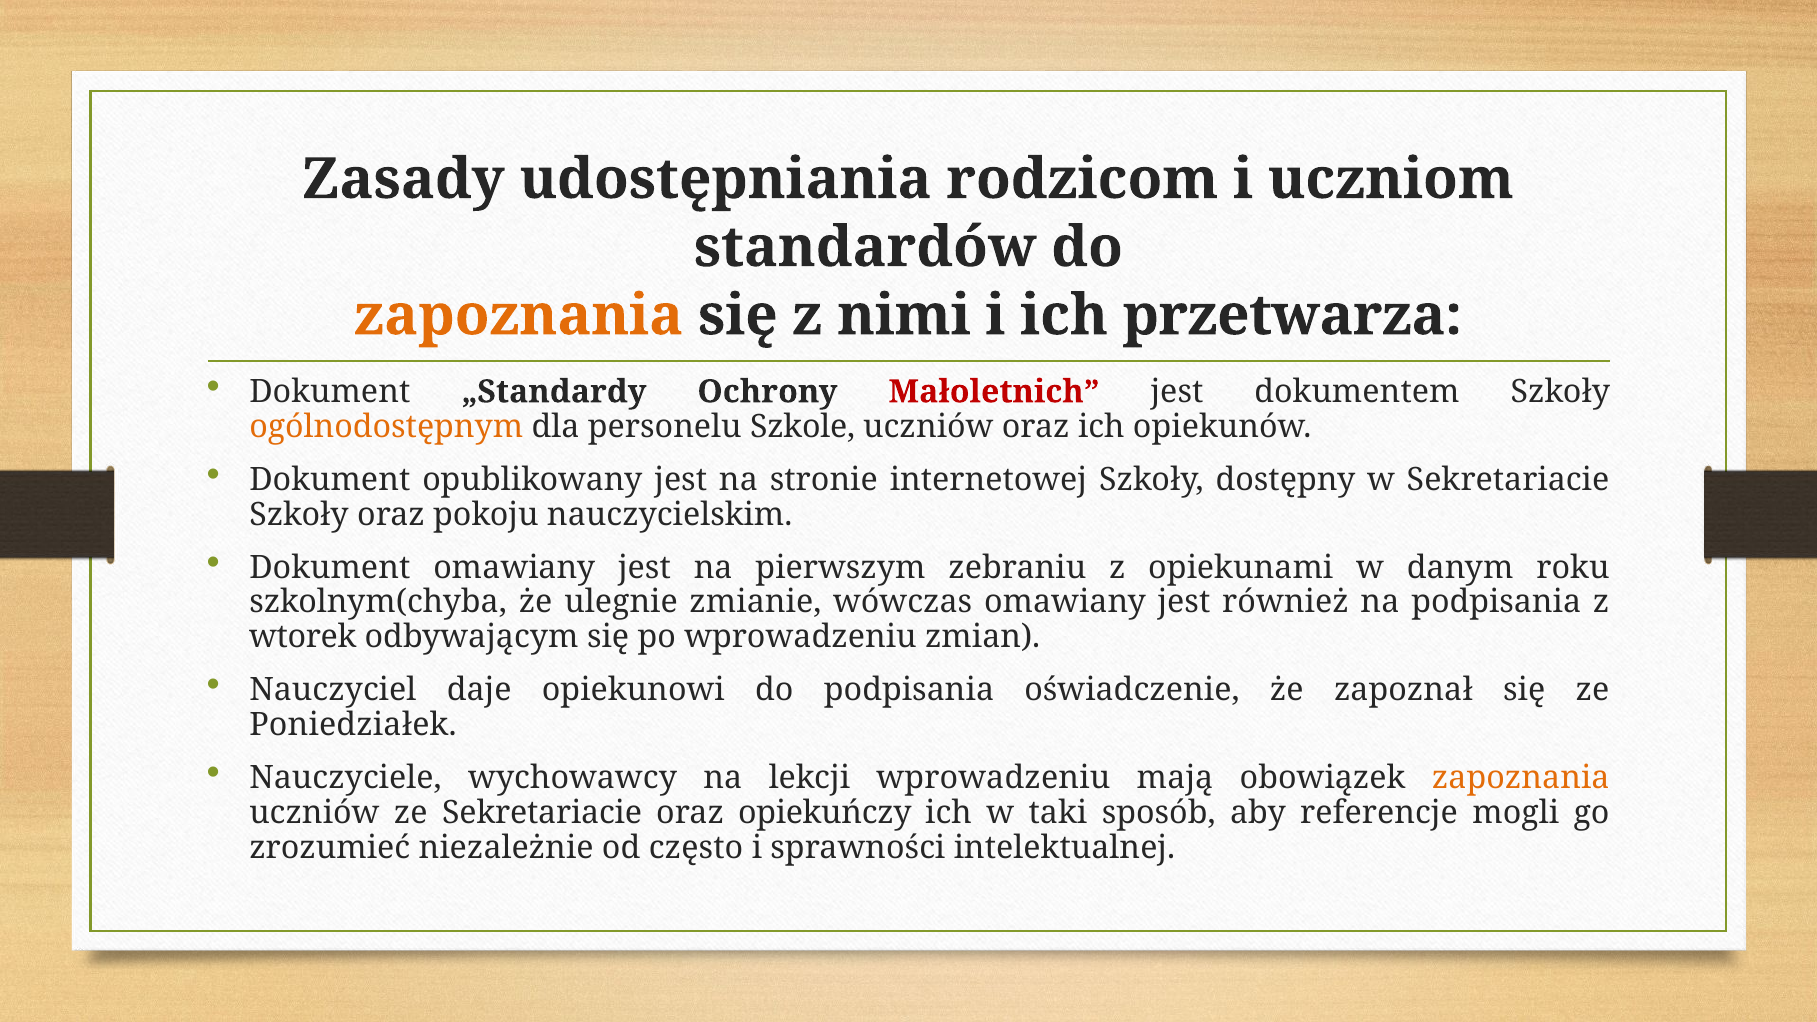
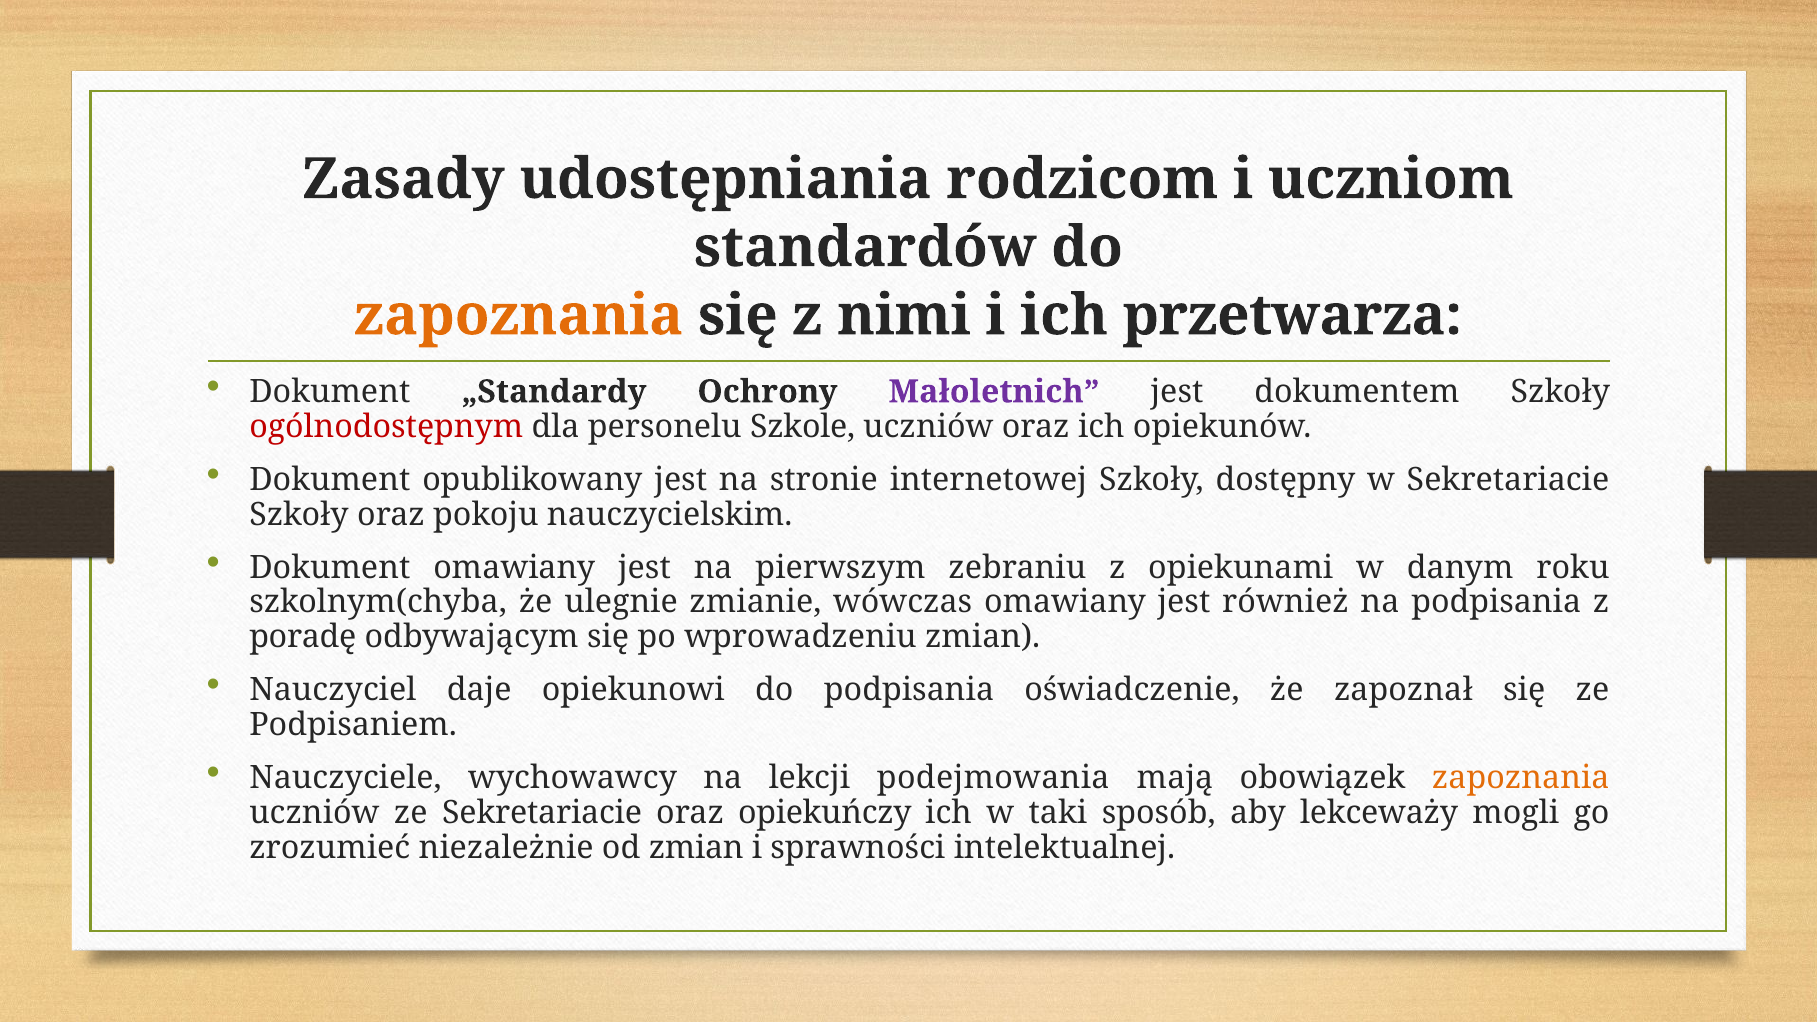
Małoletnich colour: red -> purple (994, 392)
ogólnodostępnym colour: orange -> red (386, 427)
wtorek: wtorek -> poradę (303, 637)
Poniedziałek: Poniedziałek -> Podpisaniem (353, 725)
lekcji wprowadzeniu: wprowadzeniu -> podejmowania (993, 778)
referencje: referencje -> lekceważy (1379, 813)
od często: często -> zmian (696, 848)
